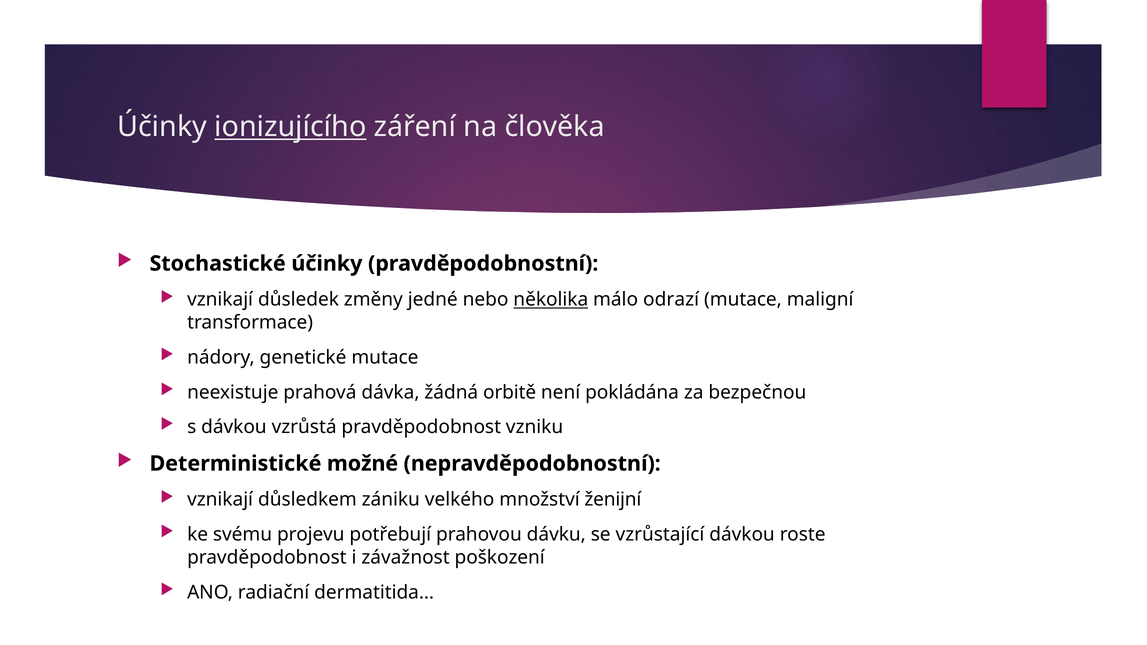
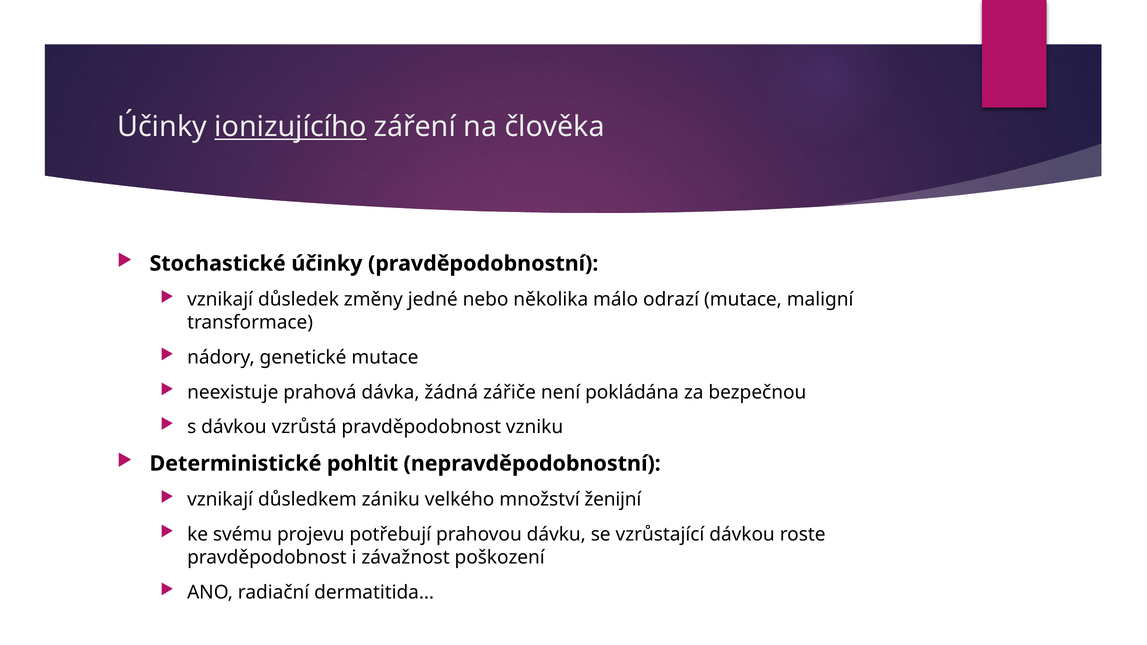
několika underline: present -> none (551, 300)
orbitě: orbitě -> zářiče (510, 392)
možné: možné -> pohltit (363, 464)
